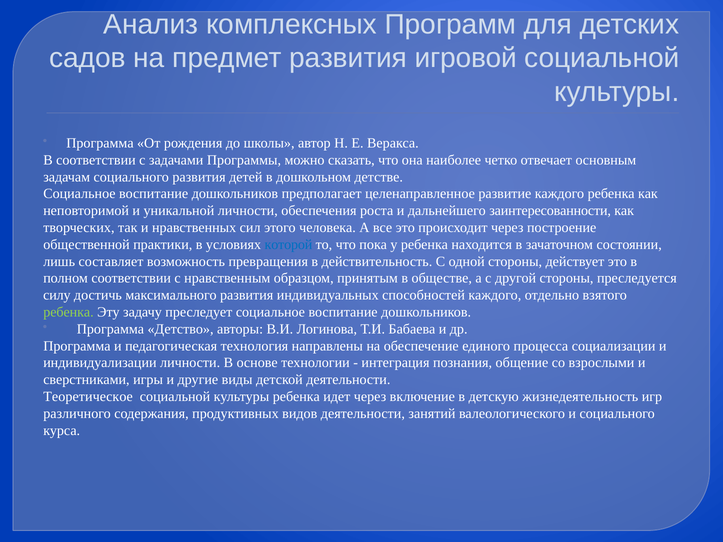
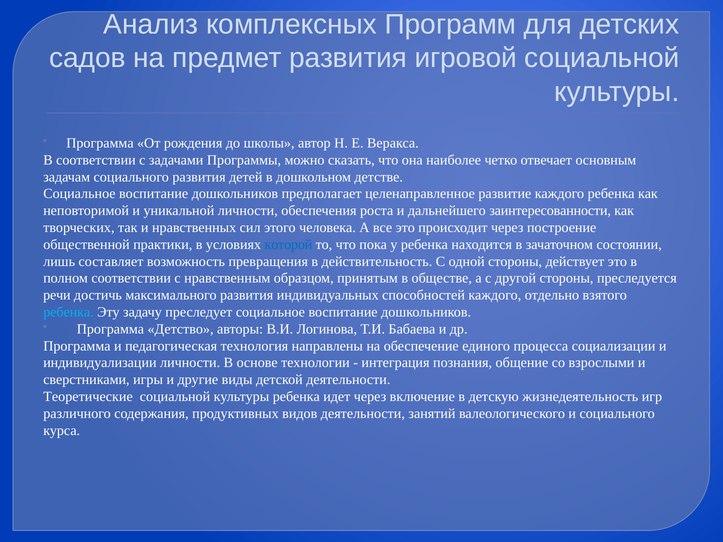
силу: силу -> речи (57, 295)
ребенка colour: light green -> light blue (68, 312)
Теоретическое: Теоретическое -> Теоретические (88, 397)
